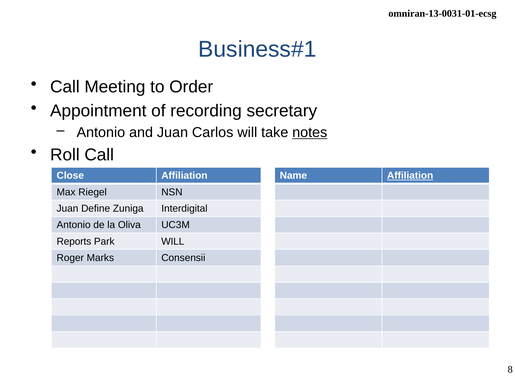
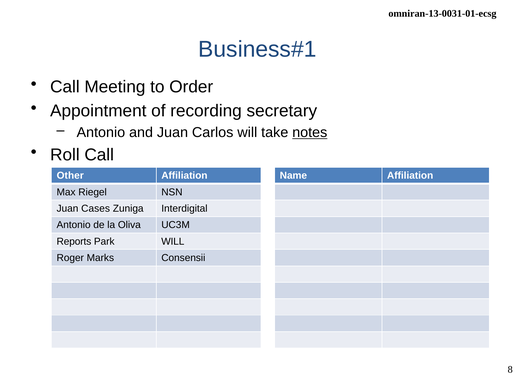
Close: Close -> Other (70, 176)
Affiliation underline: present -> none (410, 176)
Define: Define -> Cases (96, 209)
